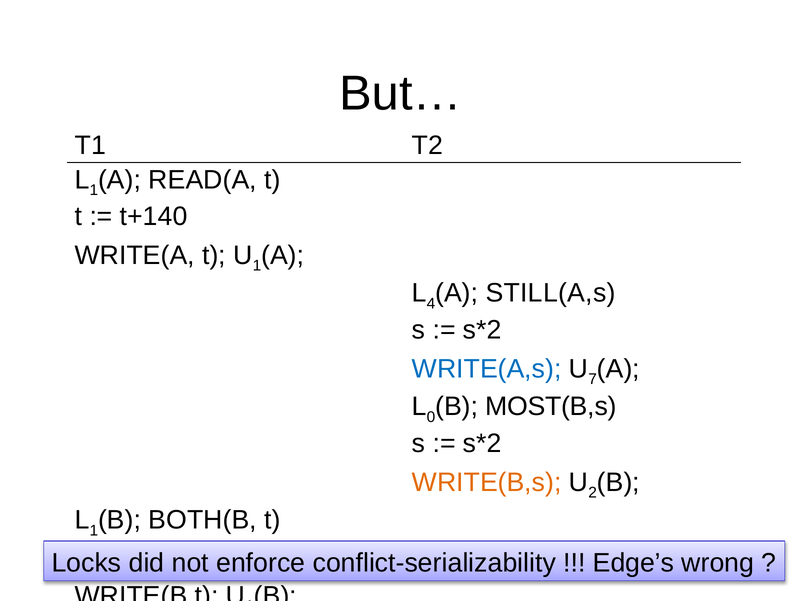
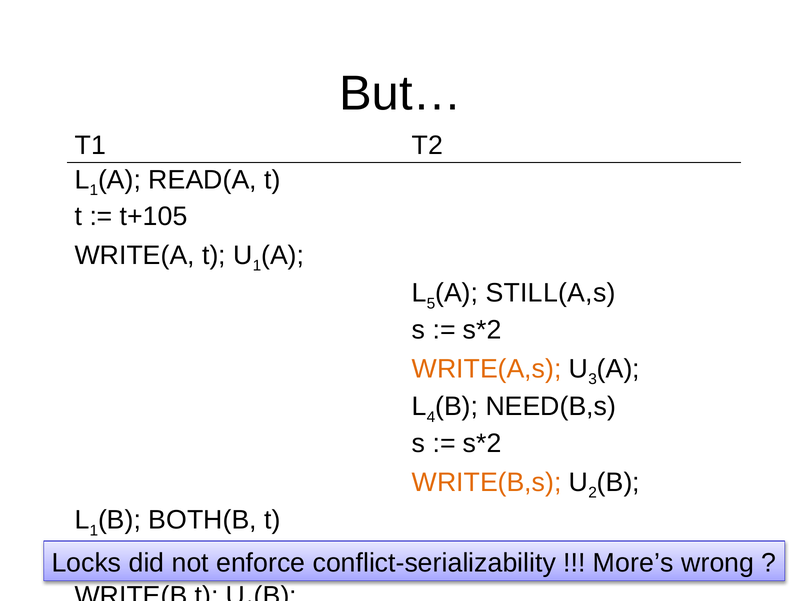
t+140: t+140 -> t+105 (154, 217)
4: 4 -> 5 (431, 303)
WRITE(A,s colour: blue -> orange (487, 369)
7: 7 -> 3 (593, 379)
0: 0 -> 4 (431, 417)
MOST(B,s: MOST(B,s -> NEED(B,s (551, 406)
Edge’s: Edge’s -> More’s (633, 562)
